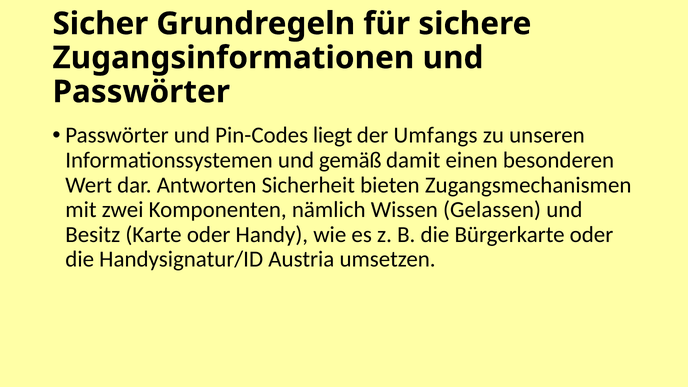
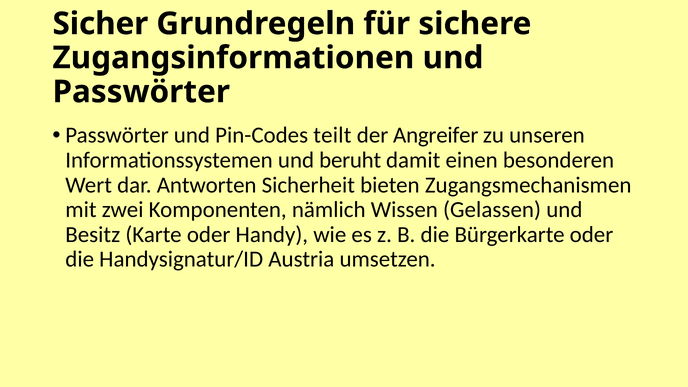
liegt: liegt -> teilt (332, 135)
Umfangs: Umfangs -> Angreifer (436, 135)
gemäß: gemäß -> beruht (350, 160)
